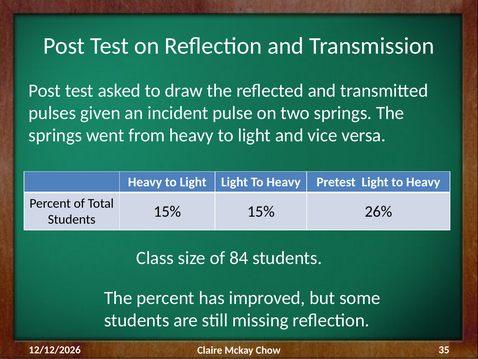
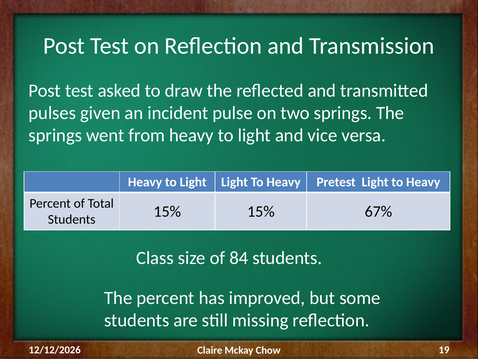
26%: 26% -> 67% (378, 211)
35: 35 -> 19 (444, 350)
